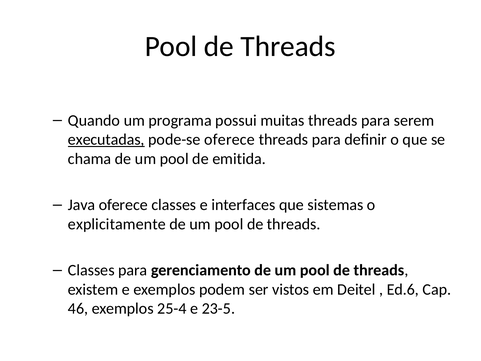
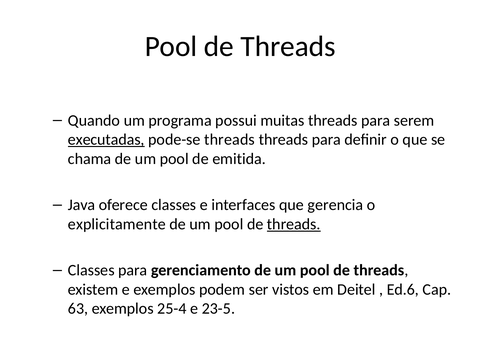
pode-se oferece: oferece -> threads (230, 140)
sistemas: sistemas -> gerencia (335, 205)
threads underline: none -> present (294, 224)
46: 46 -> 63 (78, 308)
